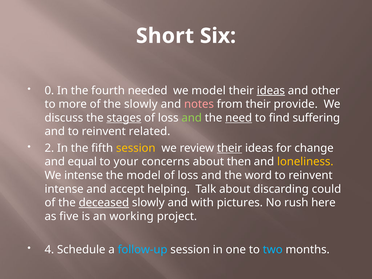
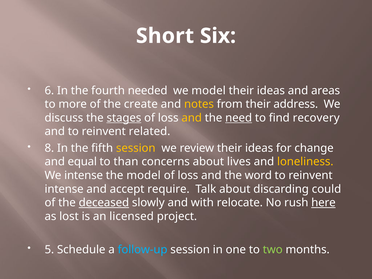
0: 0 -> 6 (49, 91)
ideas underline: present -> none (271, 91)
other: other -> areas (326, 91)
the slowly: slowly -> create (141, 104)
notes colour: pink -> yellow (199, 104)
provide: provide -> address (296, 104)
and colour: light green -> yellow (192, 118)
suffering: suffering -> recovery (316, 118)
2: 2 -> 8 (49, 148)
their underline: present -> none (230, 148)
your: your -> than (126, 162)
then: then -> lives (239, 162)
helping: helping -> require (168, 189)
pictures: pictures -> relocate (240, 203)
here underline: none -> present (323, 203)
five: five -> lost (69, 216)
working: working -> licensed (132, 216)
4: 4 -> 5 (49, 250)
two colour: light blue -> light green (273, 250)
